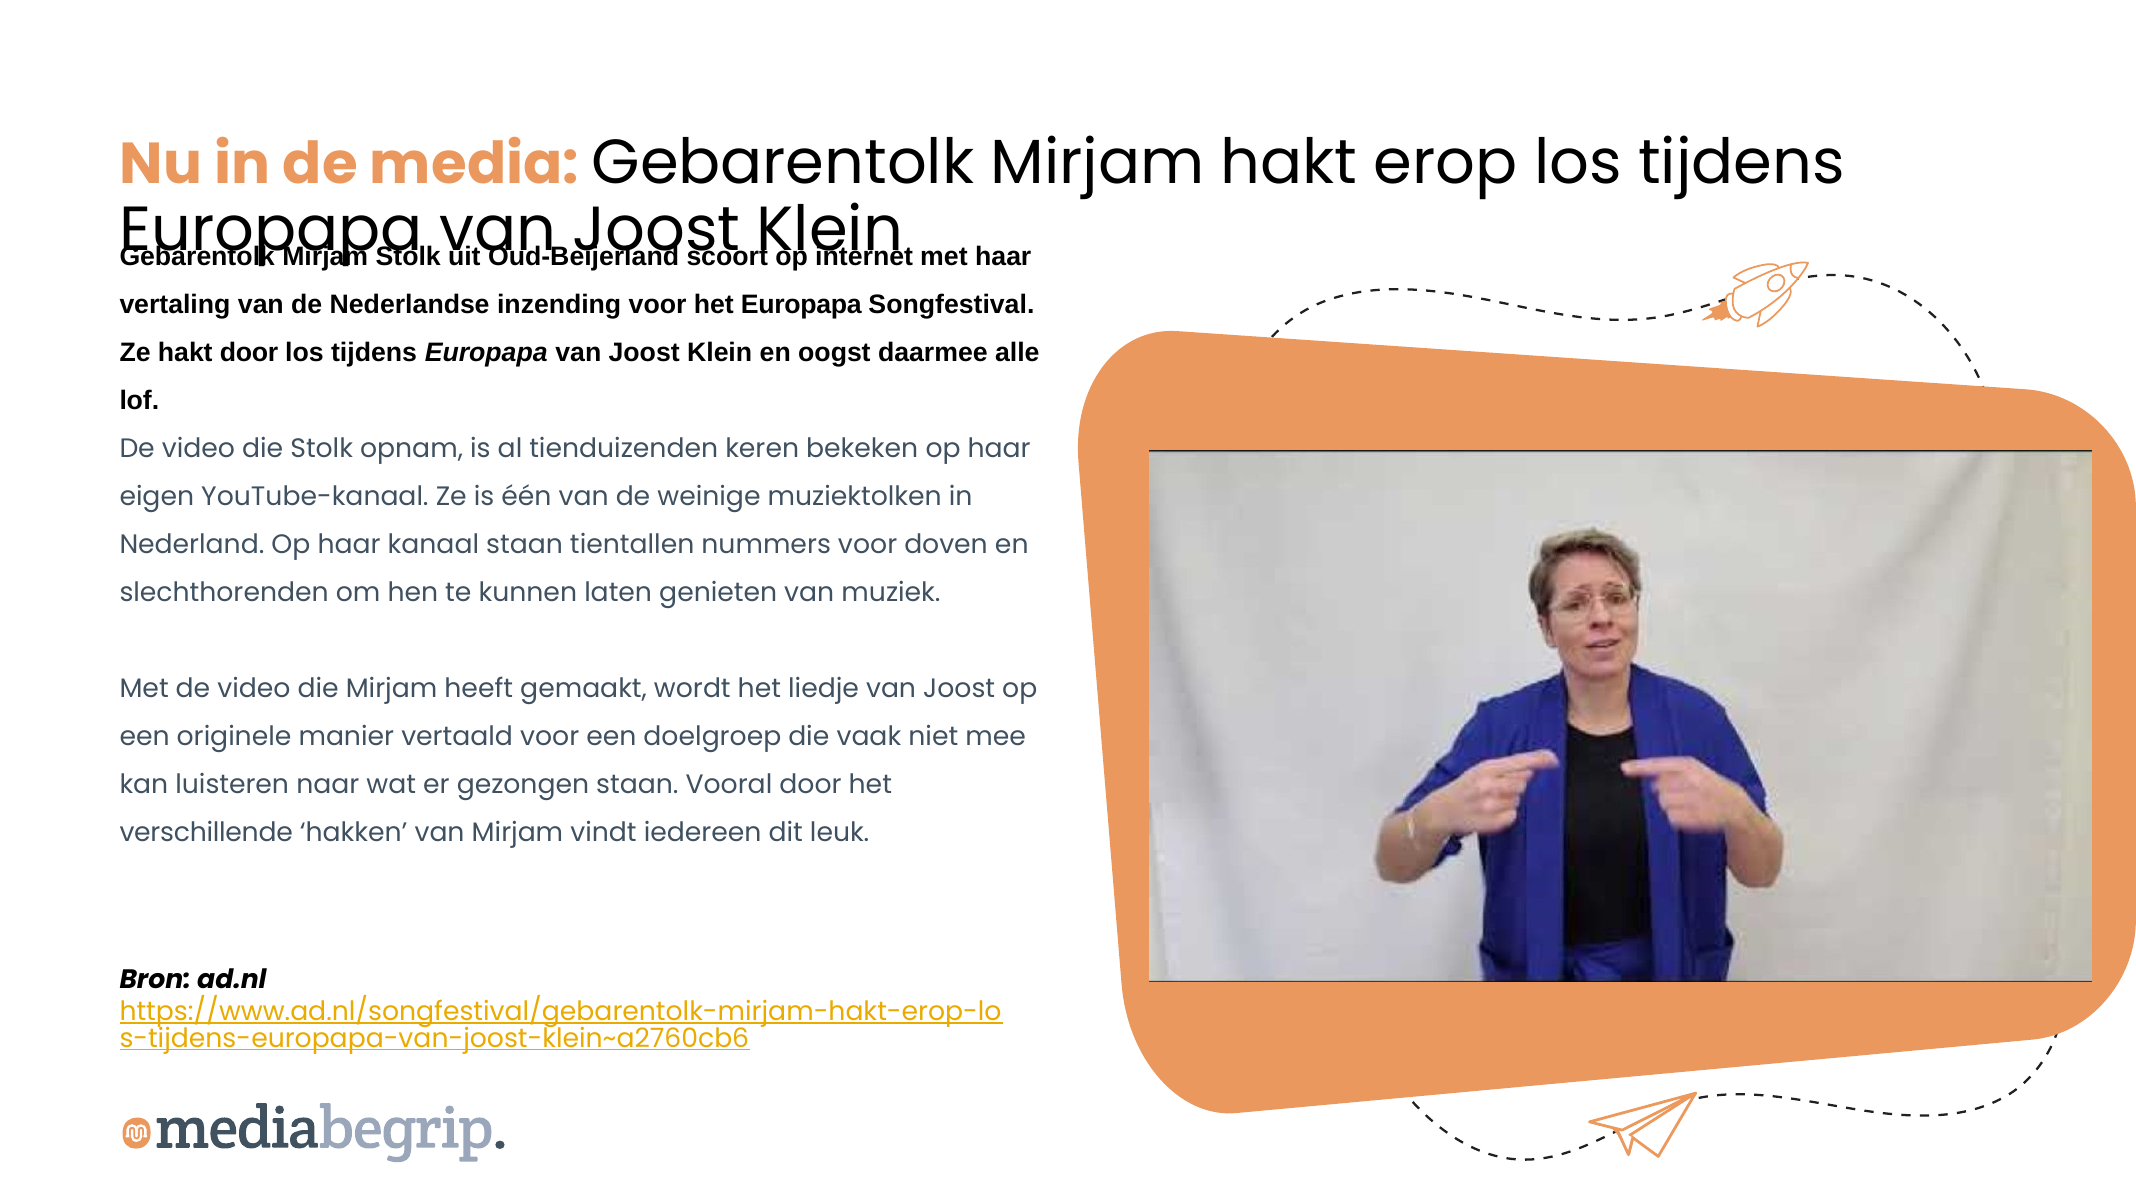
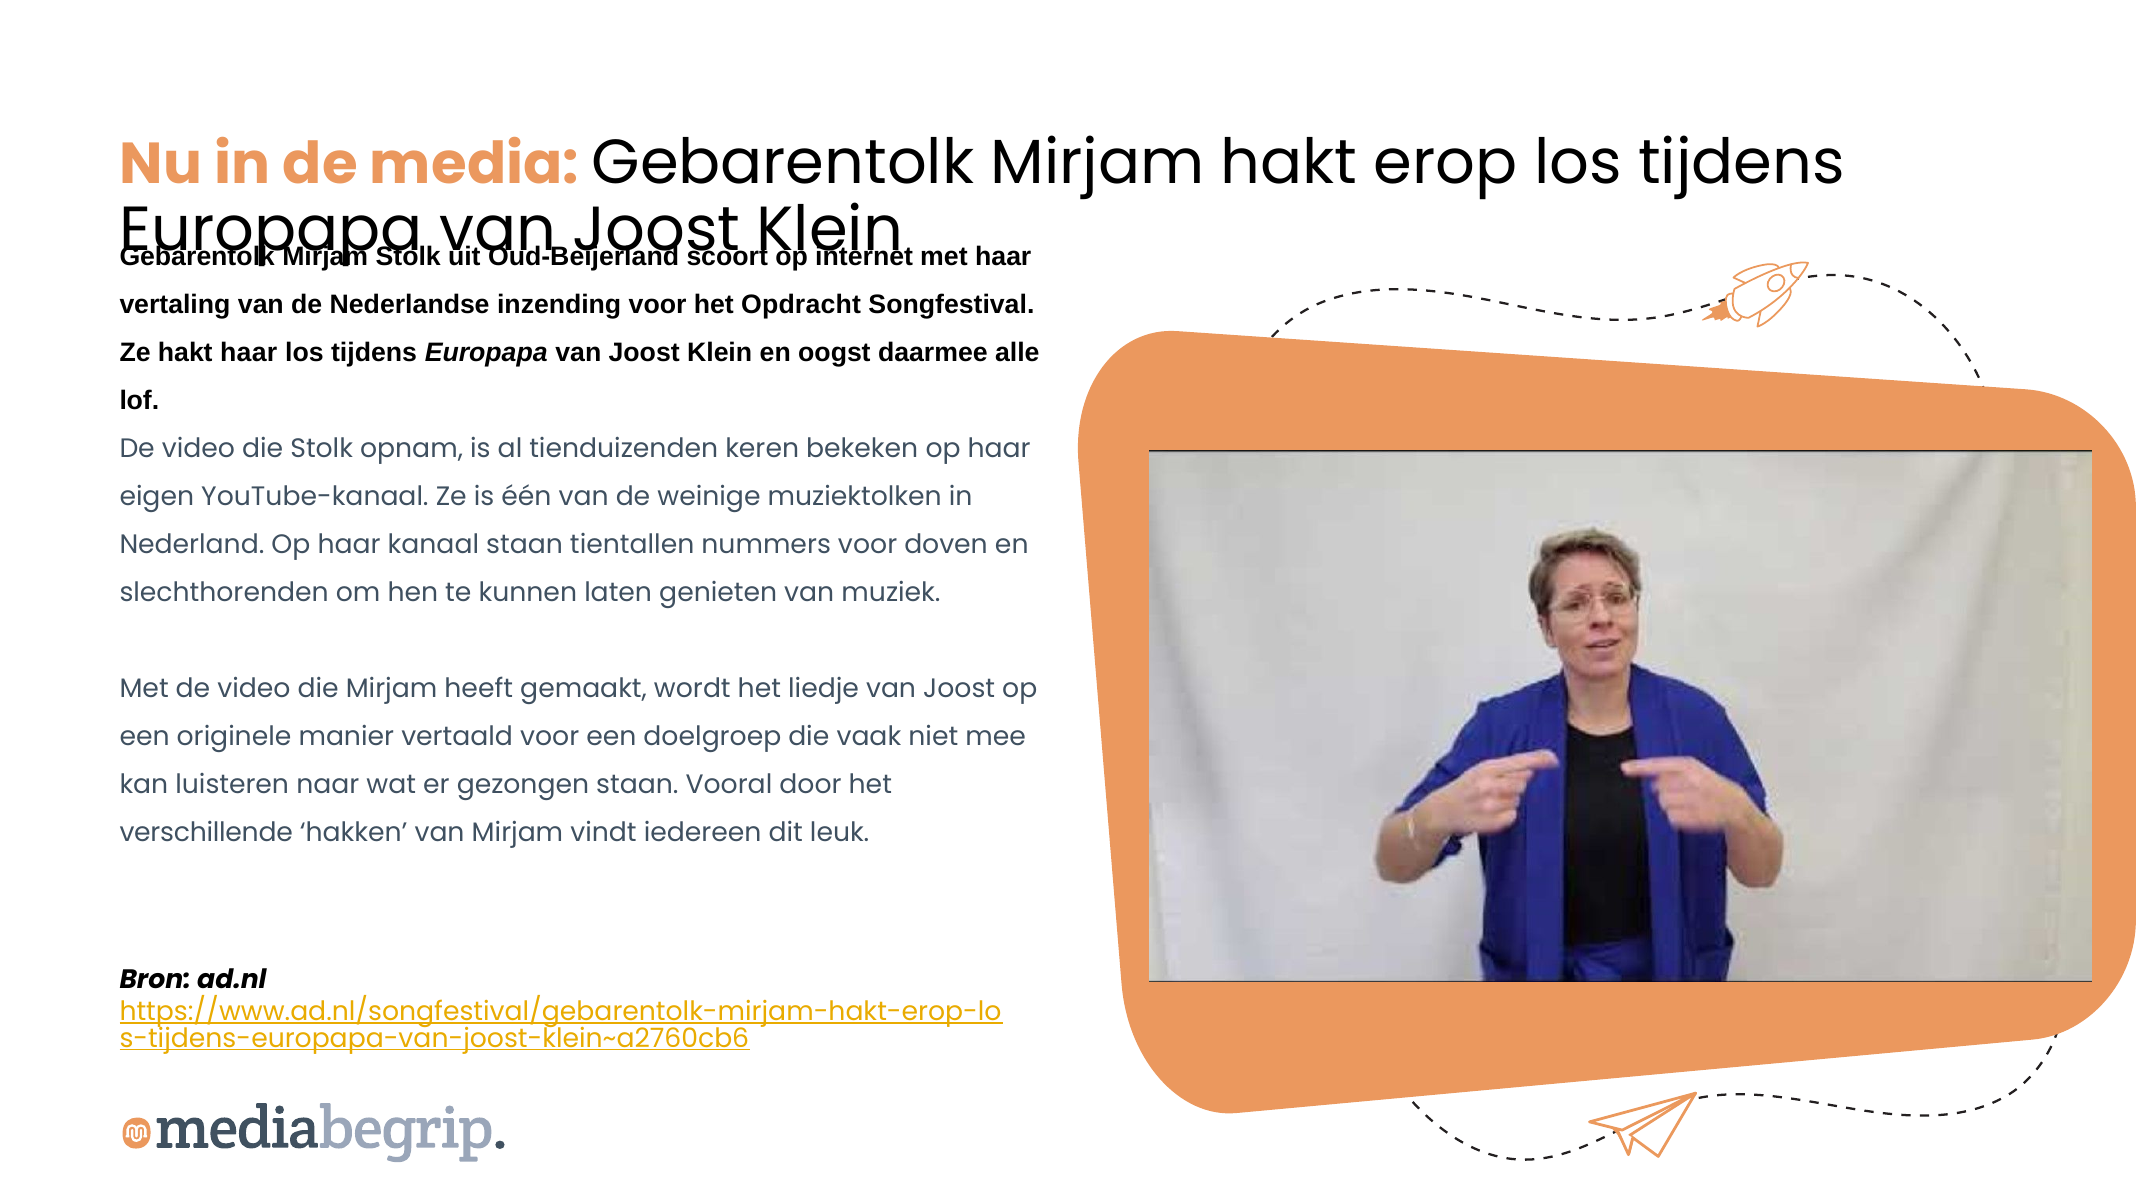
het Europapa: Europapa -> Opdracht (801, 305)
hakt door: door -> haar (249, 353)
